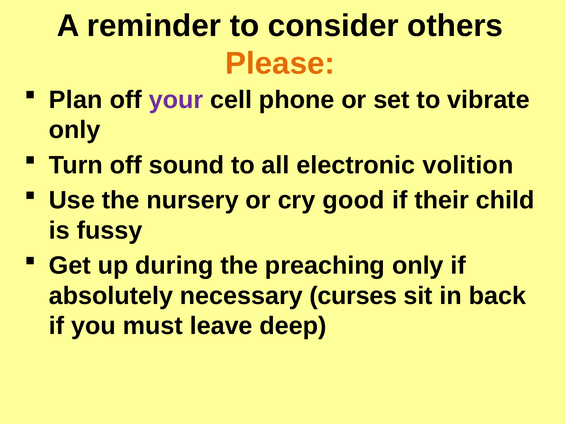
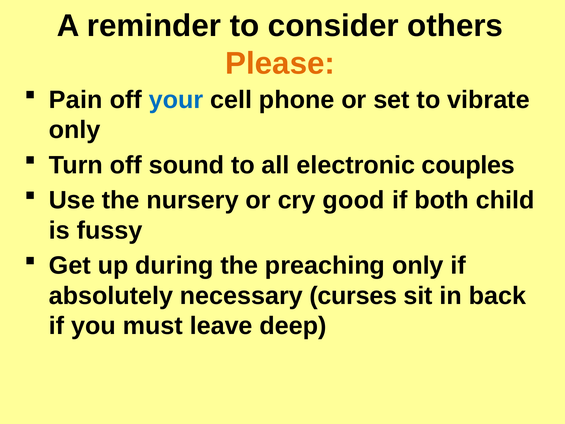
Plan: Plan -> Pain (76, 100)
your colour: purple -> blue (176, 100)
volition: volition -> couples (468, 165)
their: their -> both (442, 200)
